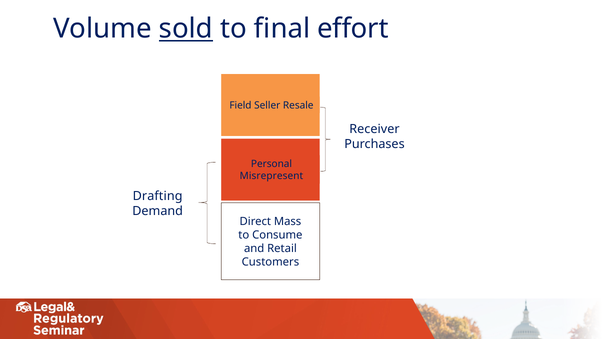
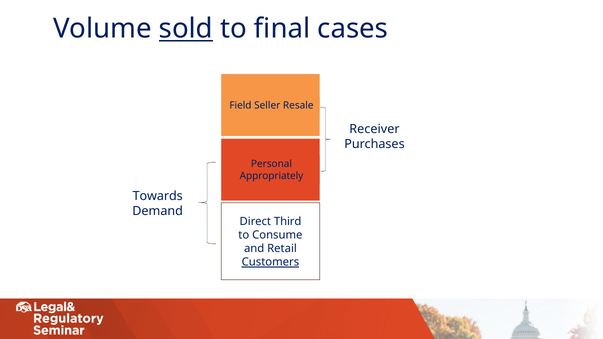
effort: effort -> cases (353, 29)
Misrepresent: Misrepresent -> Appropriately (272, 176)
Drafting: Drafting -> Towards (158, 196)
Mass: Mass -> Third (288, 222)
Customers underline: none -> present (270, 262)
